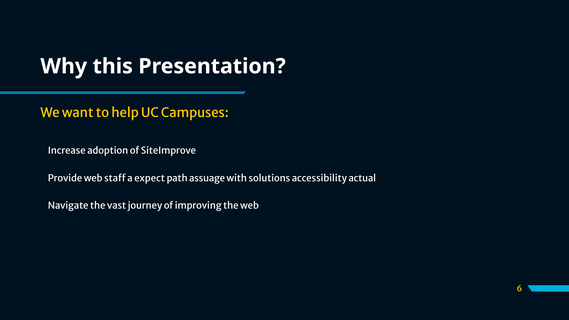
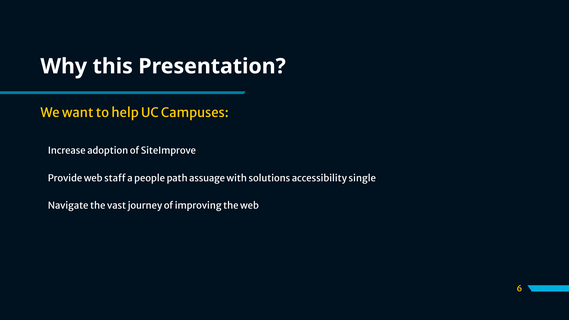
expect: expect -> people (150, 178)
actual: actual -> single (362, 178)
